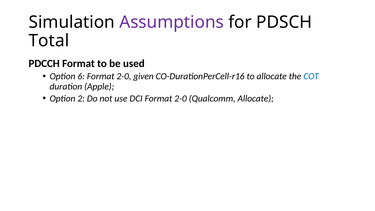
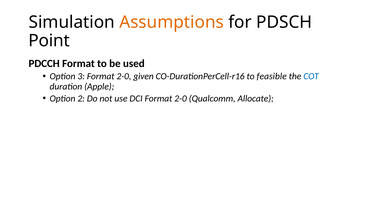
Assumptions colour: purple -> orange (172, 22)
Total: Total -> Point (49, 41)
6: 6 -> 3 (81, 76)
to allocate: allocate -> feasible (272, 76)
